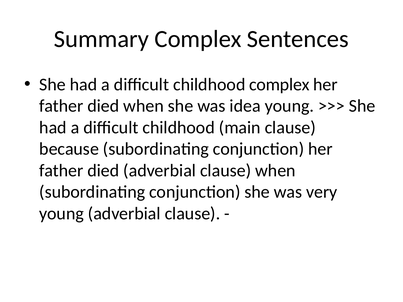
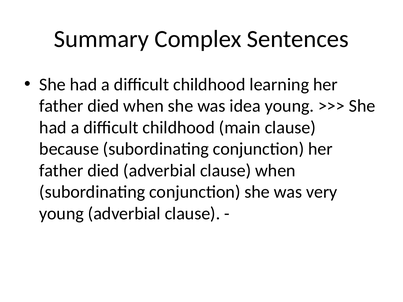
childhood complex: complex -> learning (279, 85)
